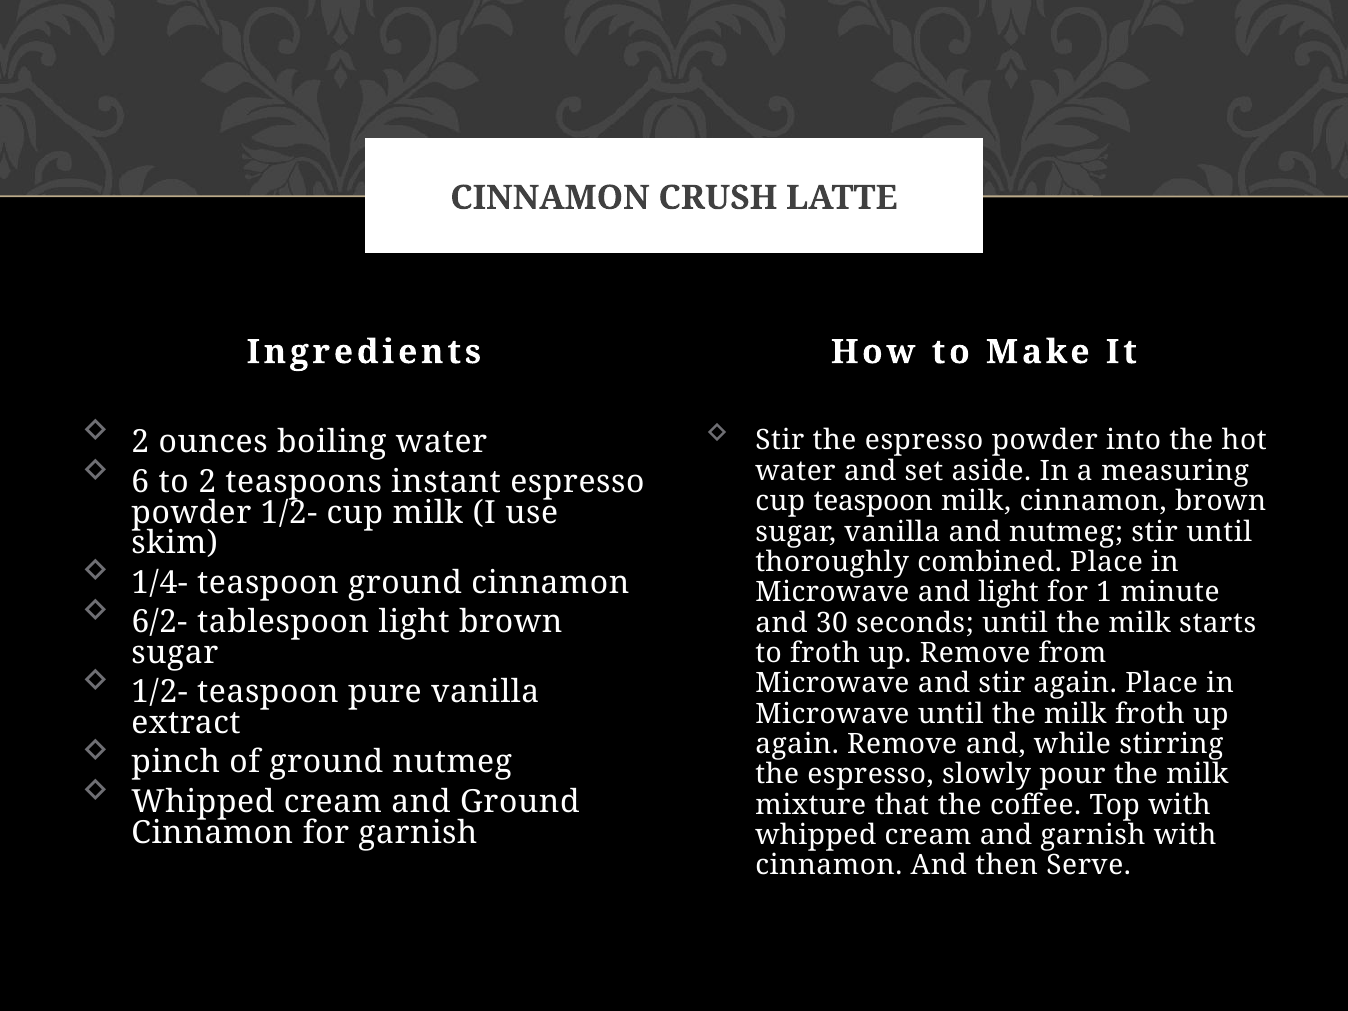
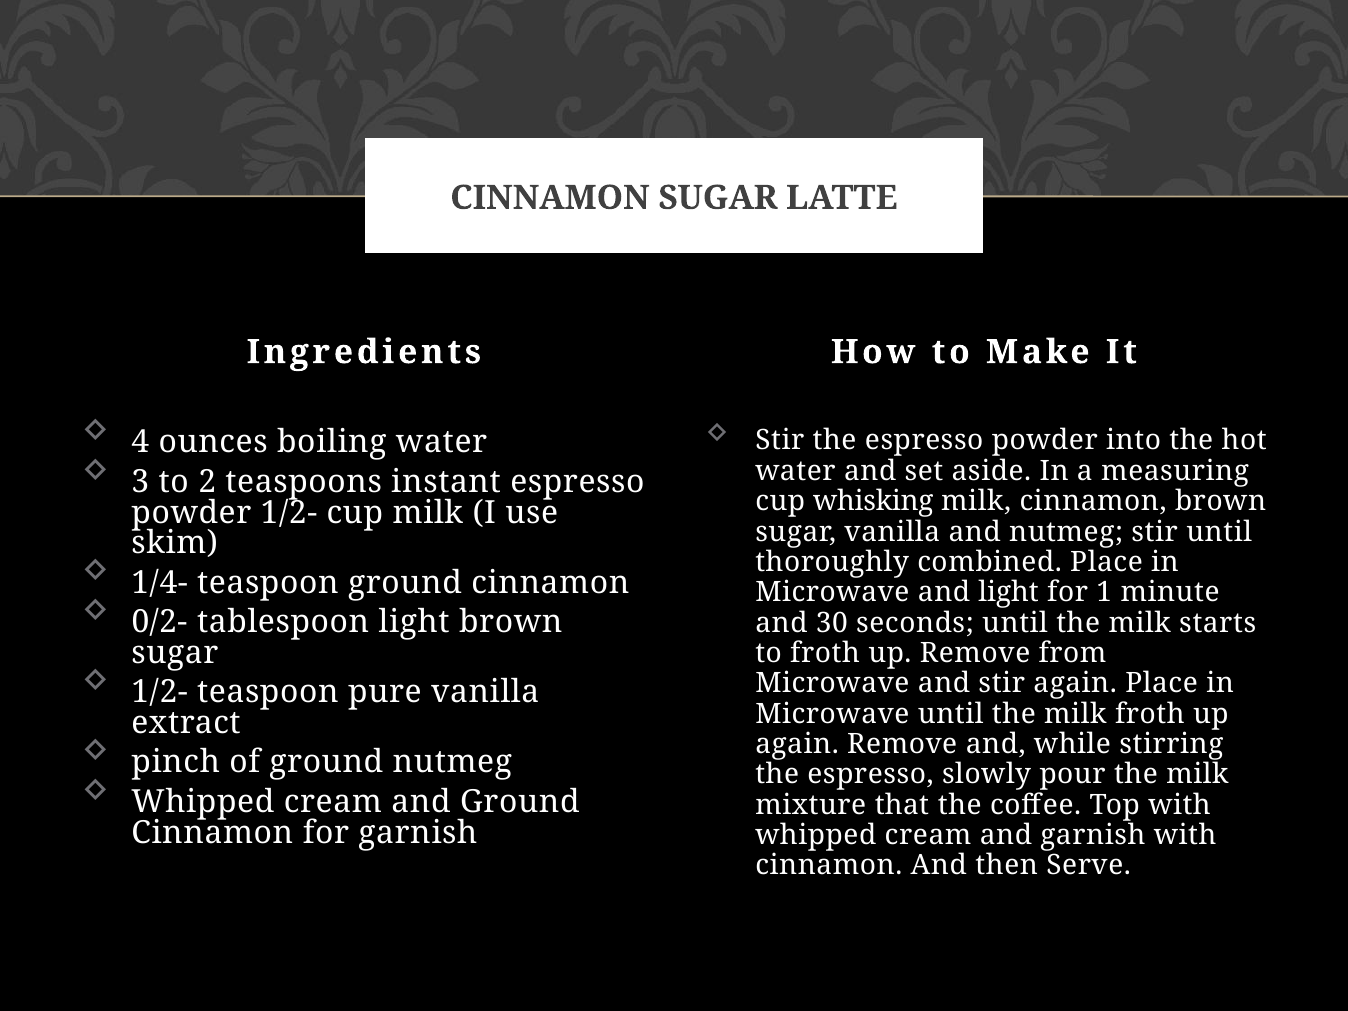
CINNAMON CRUSH: CRUSH -> SUGAR (718, 198)
2: 2 -> 4 (140, 442)
6: 6 -> 3 (140, 482)
cup teaspoon: teaspoon -> whisking (873, 501)
6/2-: 6/2- -> 0/2- (159, 622)
